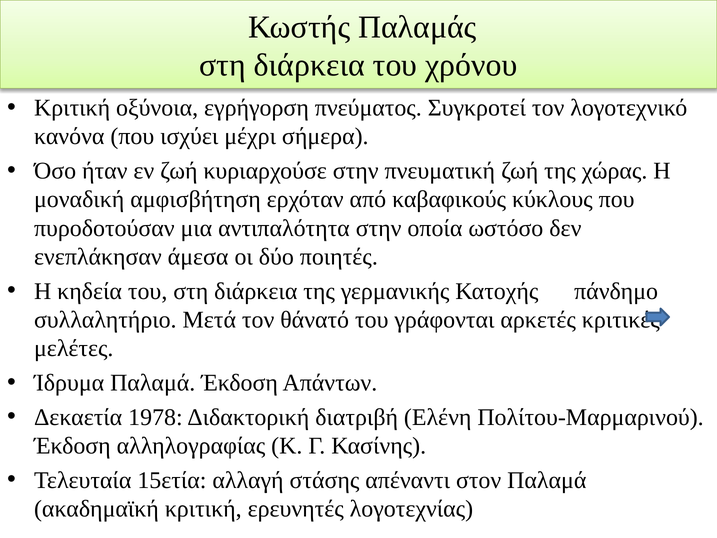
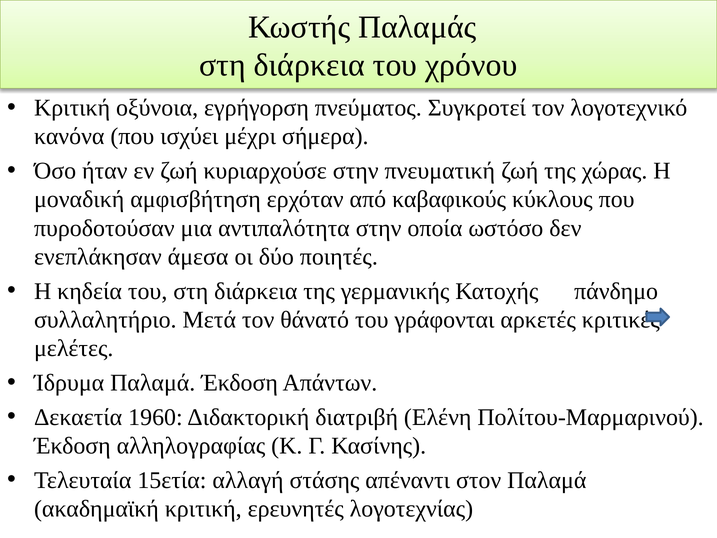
1978: 1978 -> 1960 (155, 417)
